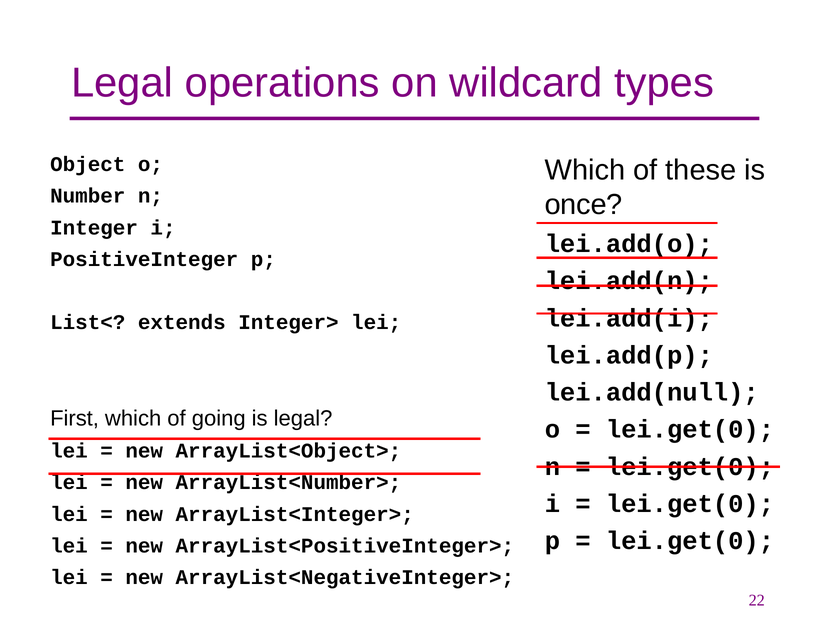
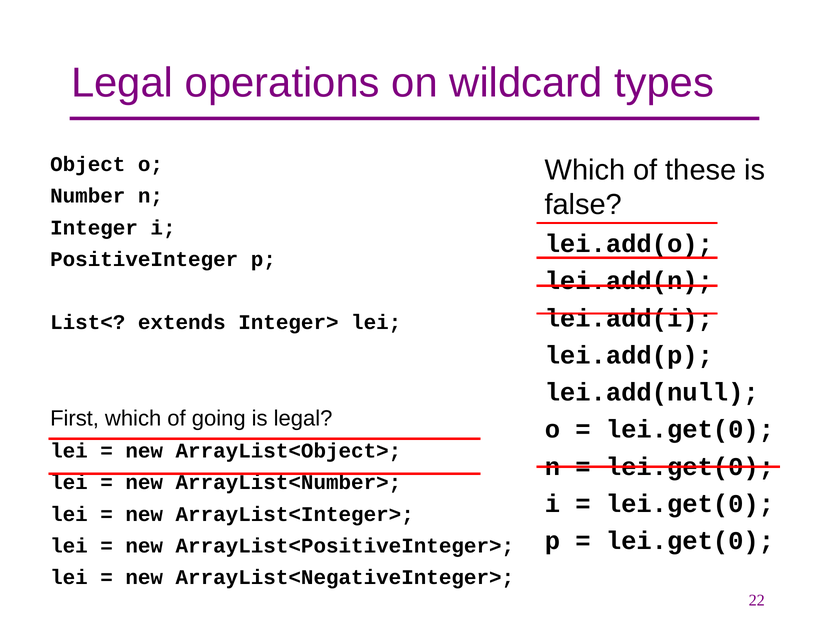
once: once -> false (583, 205)
